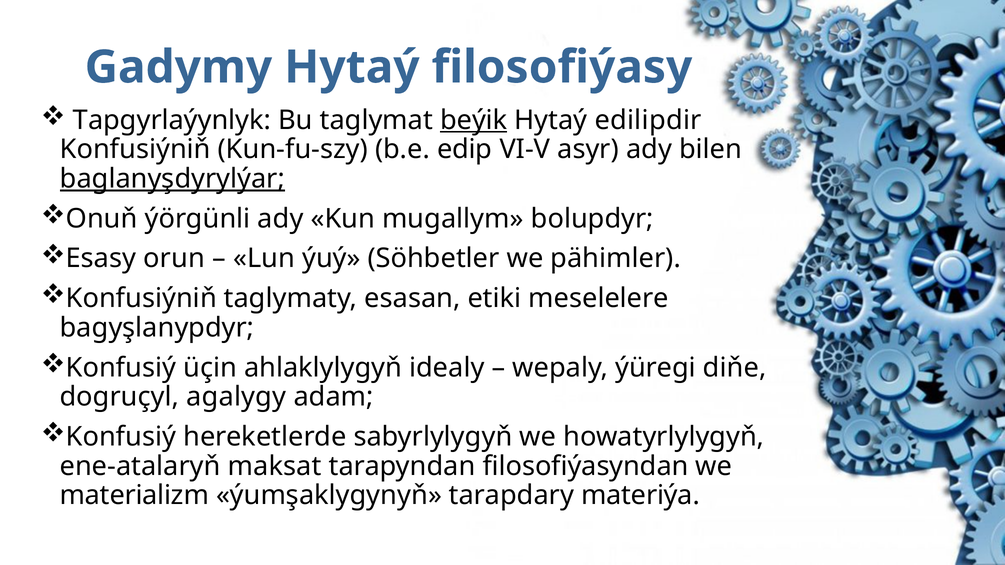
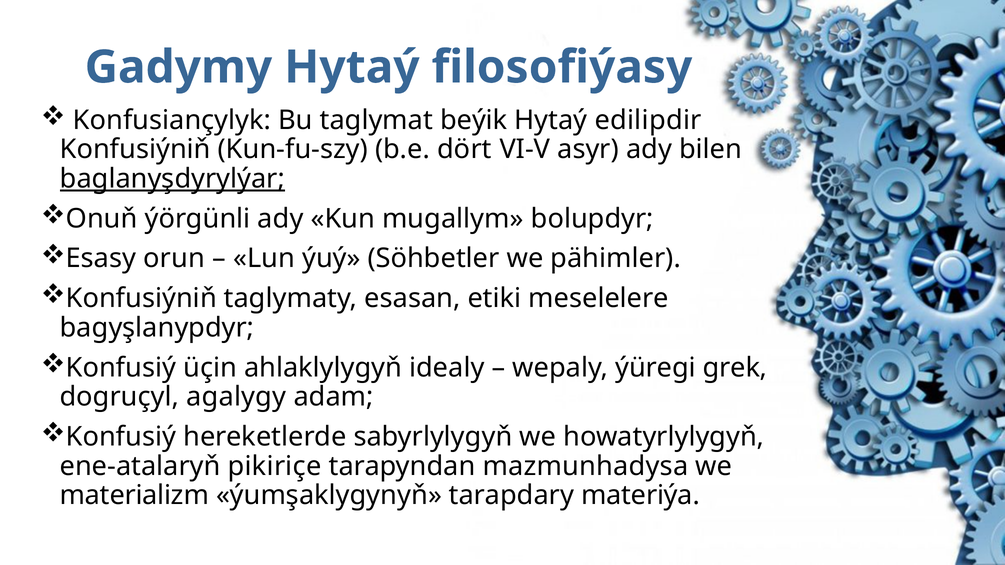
Tapgyrlaýynlyk: Tapgyrlaýynlyk -> Konfusiançylyk (172, 120)
beýik underline: present -> none (474, 120)
edip: edip -> dört (464, 150)
diňe: diňe -> grek (735, 368)
maksat: maksat -> pikiriçe (275, 466)
filosofiýasyndan: filosofiýasyndan -> mazmunhadysa (585, 466)
